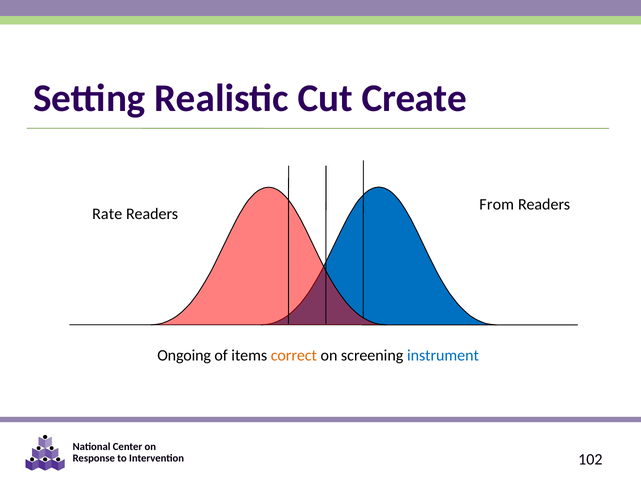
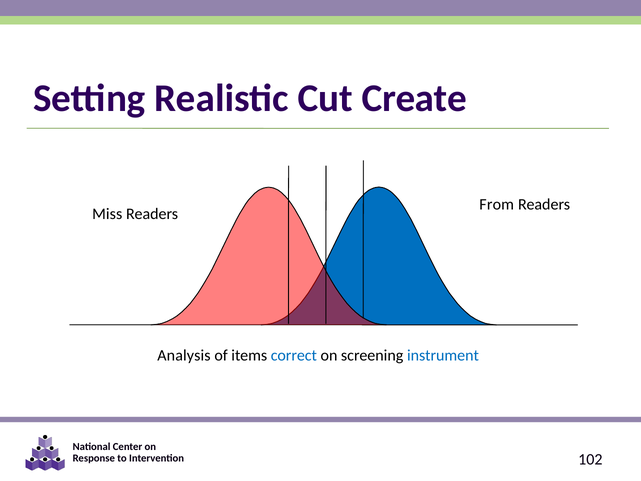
Rate: Rate -> Miss (107, 214)
Ongoing: Ongoing -> Analysis (184, 355)
correct colour: orange -> blue (294, 355)
